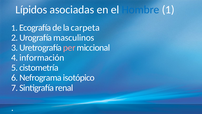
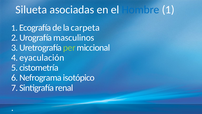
Lípidos: Lípidos -> Silueta (31, 10)
per colour: pink -> light green (69, 48)
información: información -> eyaculación (42, 58)
